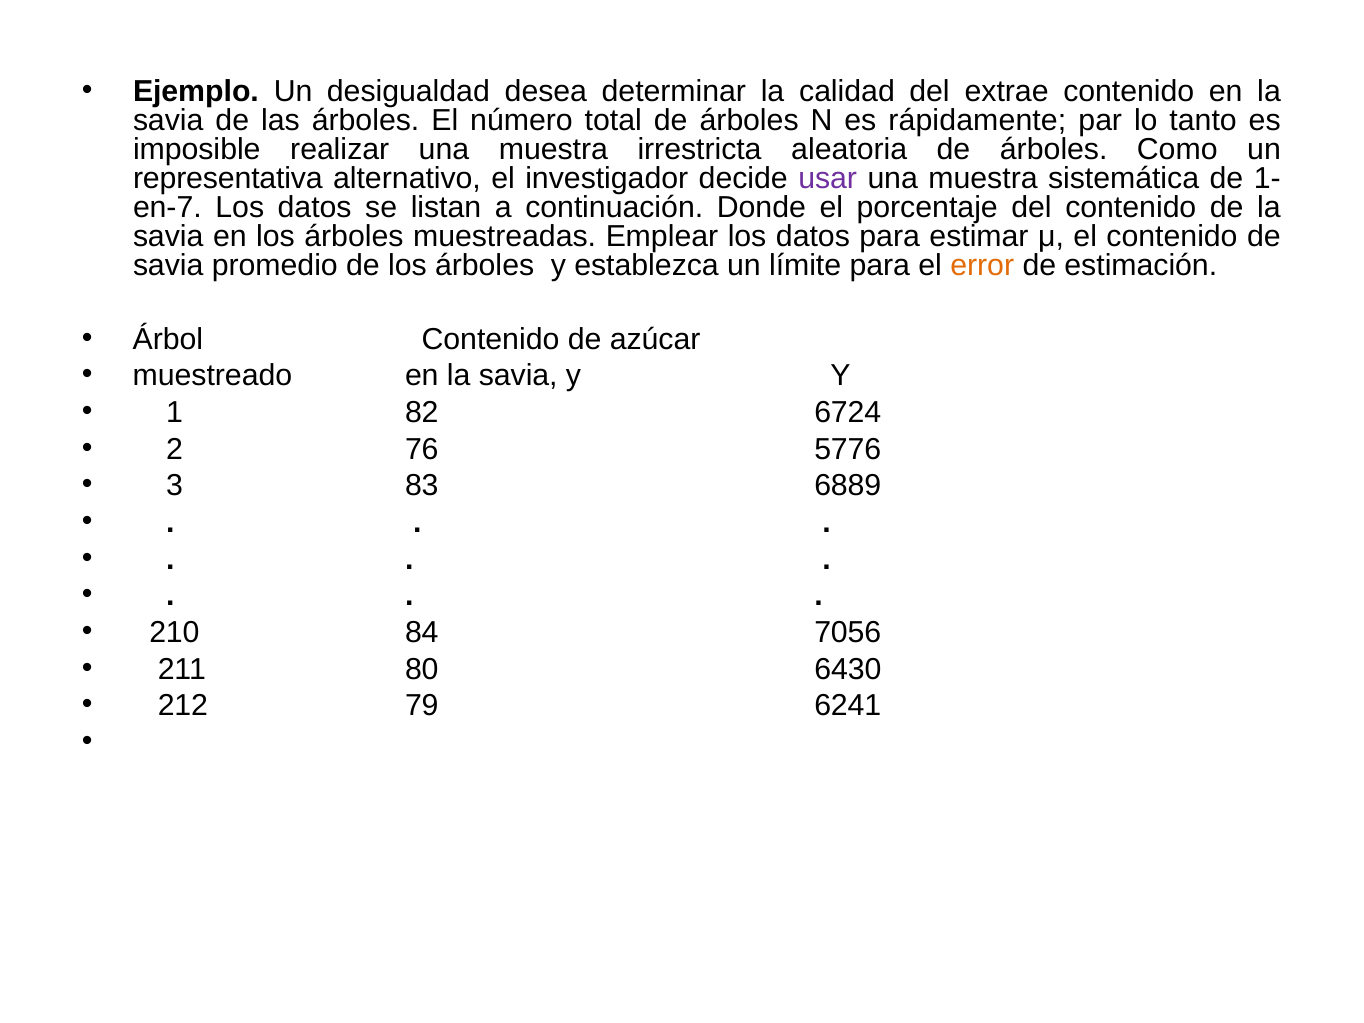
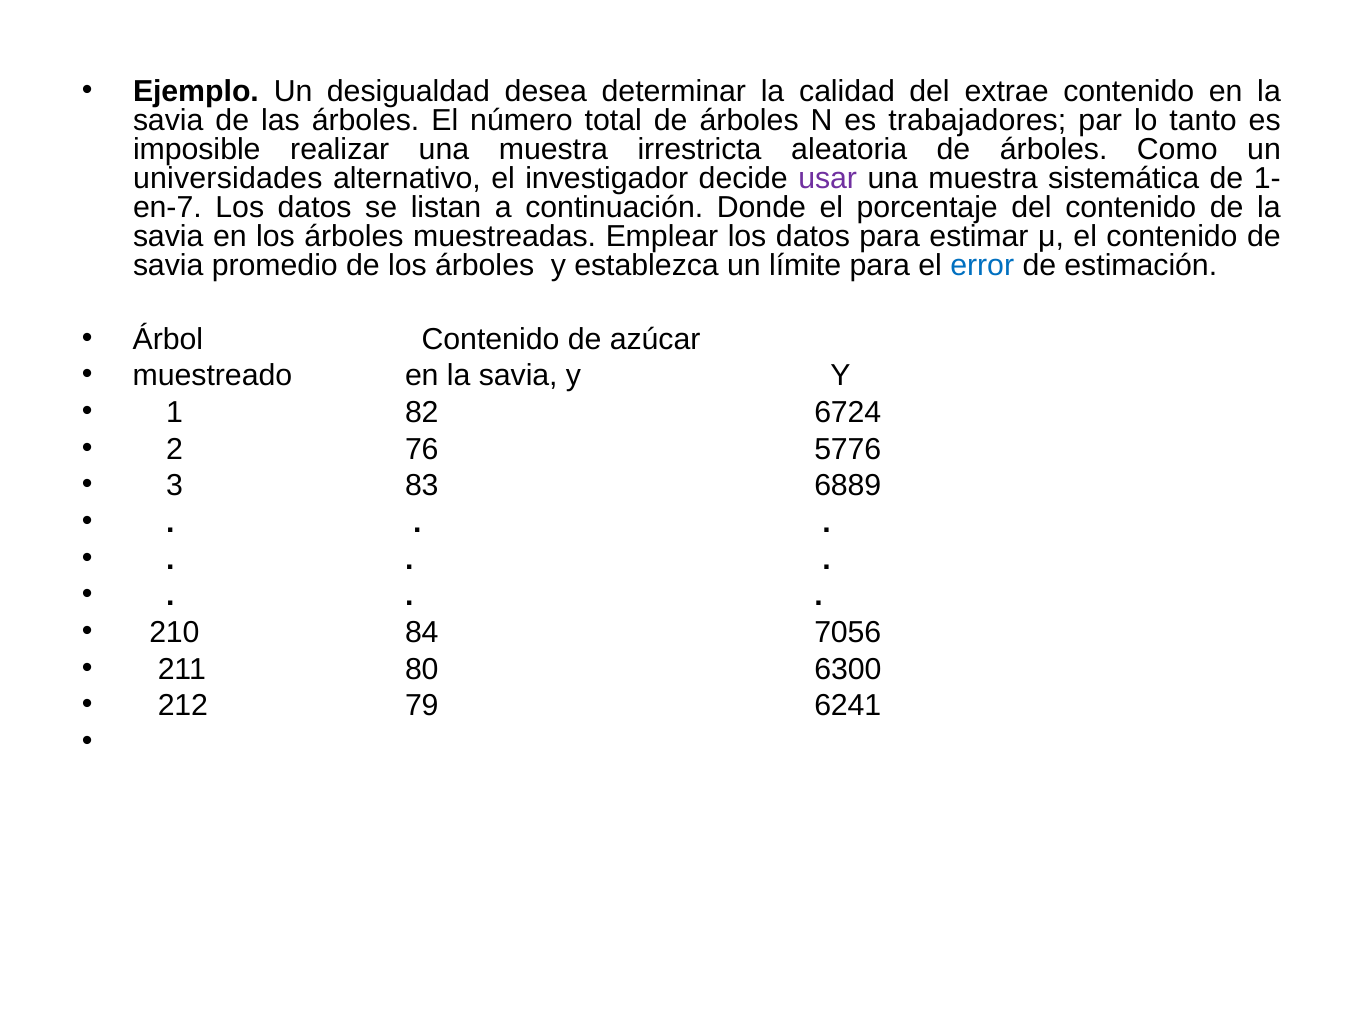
rápidamente: rápidamente -> trabajadores (977, 120)
representativa: representativa -> universidades (228, 178)
error colour: orange -> blue (982, 266)
6430: 6430 -> 6300 (848, 669)
